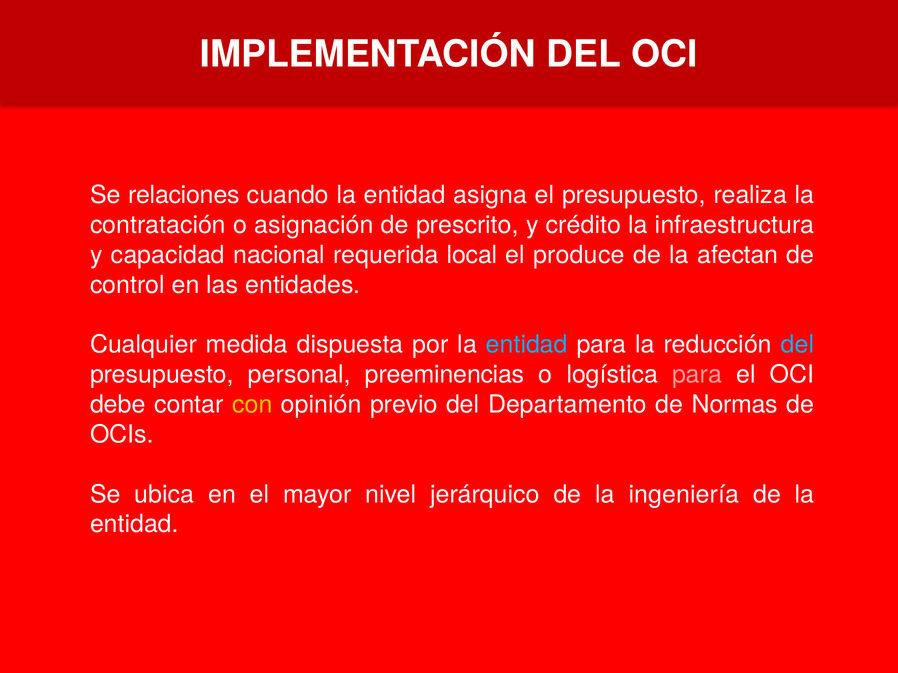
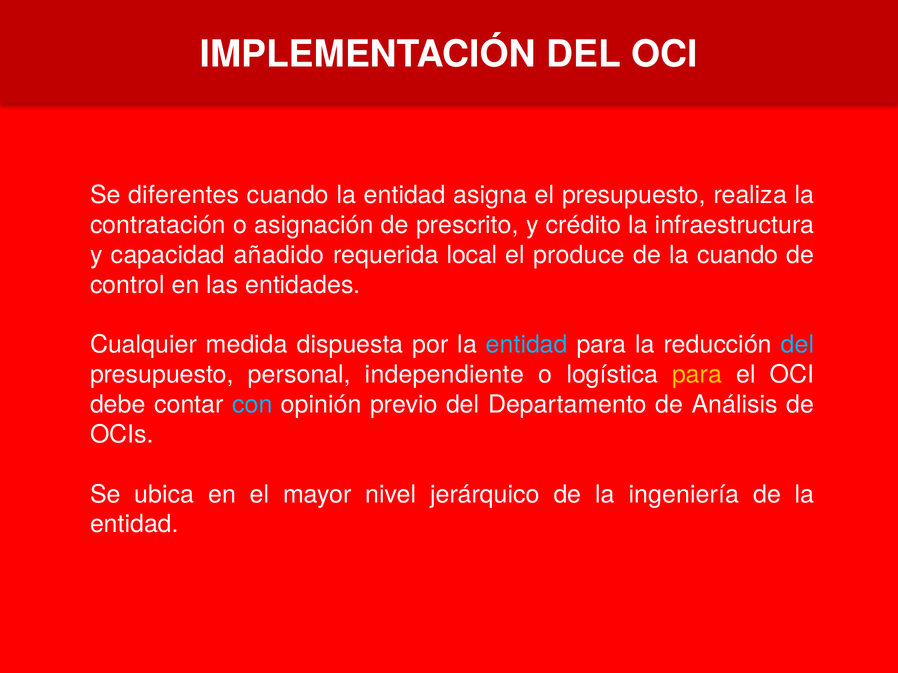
relaciones: relaciones -> diferentes (184, 195)
nacional: nacional -> añadido (279, 255)
la afectan: afectan -> cuando (738, 255)
preeminencias: preeminencias -> independiente (444, 375)
para colour: pink -> yellow (697, 375)
con colour: yellow -> light blue (252, 405)
Normas: Normas -> Análisis (735, 405)
